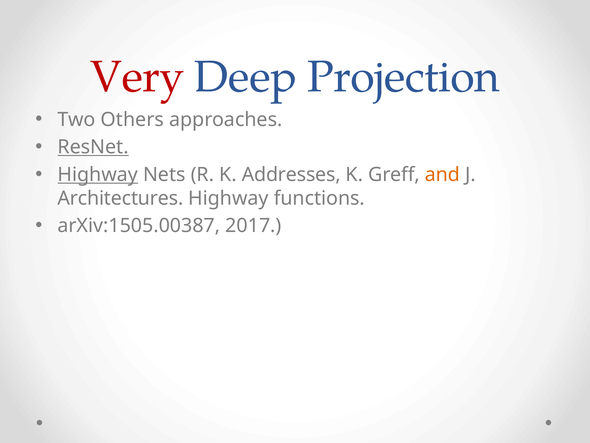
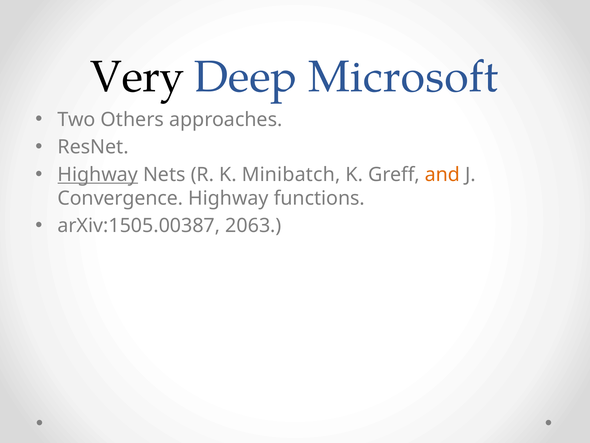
Very colour: red -> black (137, 77)
Projection: Projection -> Microsoft (403, 77)
ResNet underline: present -> none (93, 147)
Addresses: Addresses -> Minibatch (291, 174)
Architectures: Architectures -> Convergence (120, 198)
2017: 2017 -> 2063 (253, 226)
